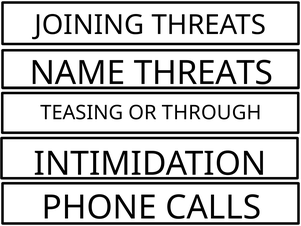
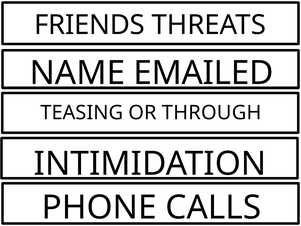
JOINING: JOINING -> FRIENDS (89, 25)
NAME THREATS: THREATS -> EMAILED (203, 73)
